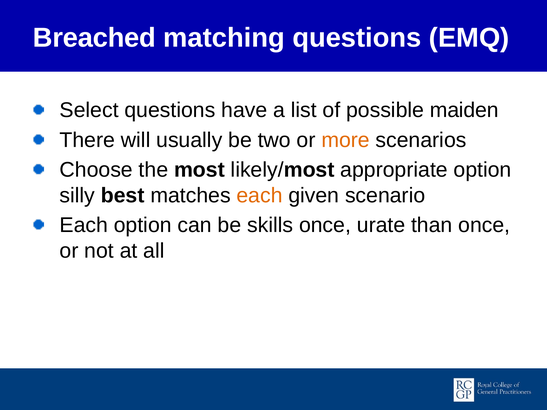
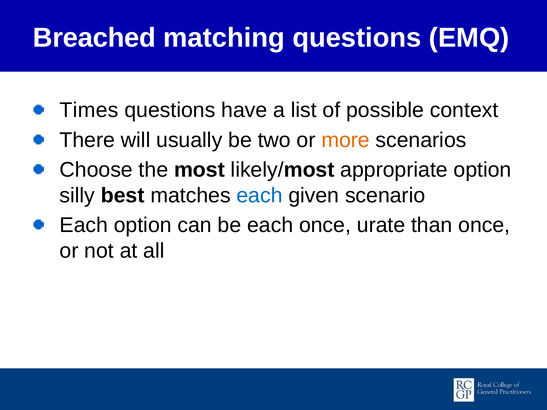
Select: Select -> Times (89, 110)
maiden: maiden -> context (464, 110)
each colour: orange -> blue (260, 196)
be skills: skills -> each (270, 225)
